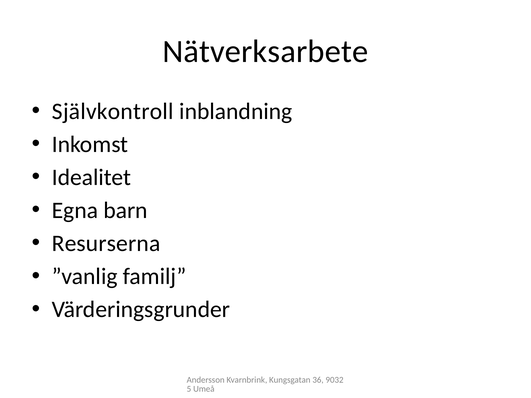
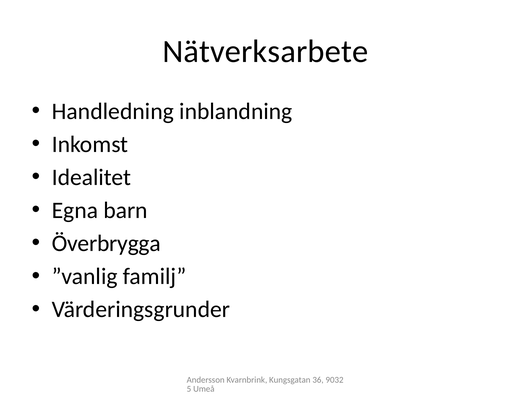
Självkontroll: Självkontroll -> Handledning (113, 111)
Resurserna: Resurserna -> Överbrygga (106, 244)
